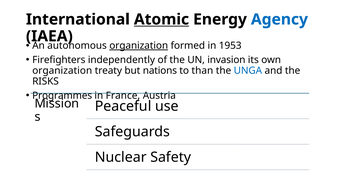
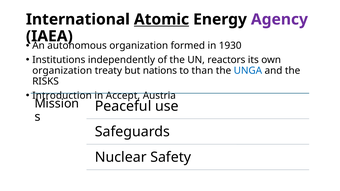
Agency colour: blue -> purple (279, 19)
organization underline: present -> none (139, 46)
1953: 1953 -> 1930 (230, 46)
Firefighters: Firefighters -> Institutions (59, 60)
invasion: invasion -> reactors (226, 60)
Programmes: Programmes -> Introduction (62, 96)
France: France -> Accept (123, 96)
